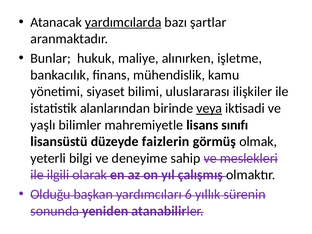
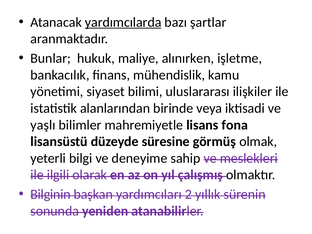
veya underline: present -> none (209, 108)
sınıfı: sınıfı -> fona (235, 125)
faizlerin: faizlerin -> süresine (166, 142)
Olduğu: Olduğu -> Bilginin (50, 194)
6: 6 -> 2 (188, 194)
